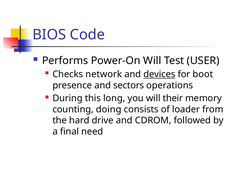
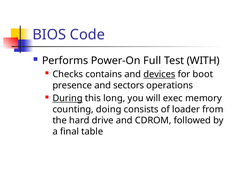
Power-On Will: Will -> Full (152, 61)
USER: USER -> WITH (203, 61)
network: network -> contains (104, 74)
During underline: none -> present (68, 99)
their: their -> exec (173, 99)
need: need -> table (92, 132)
